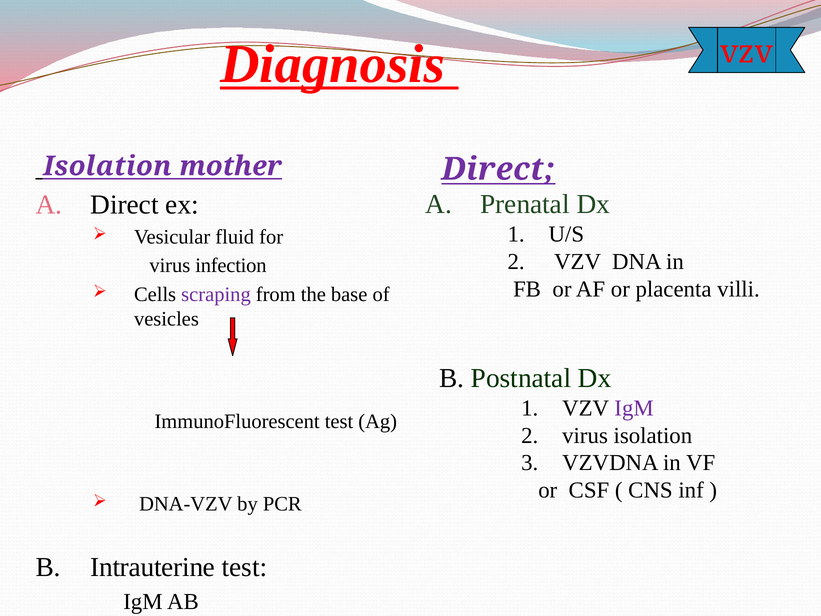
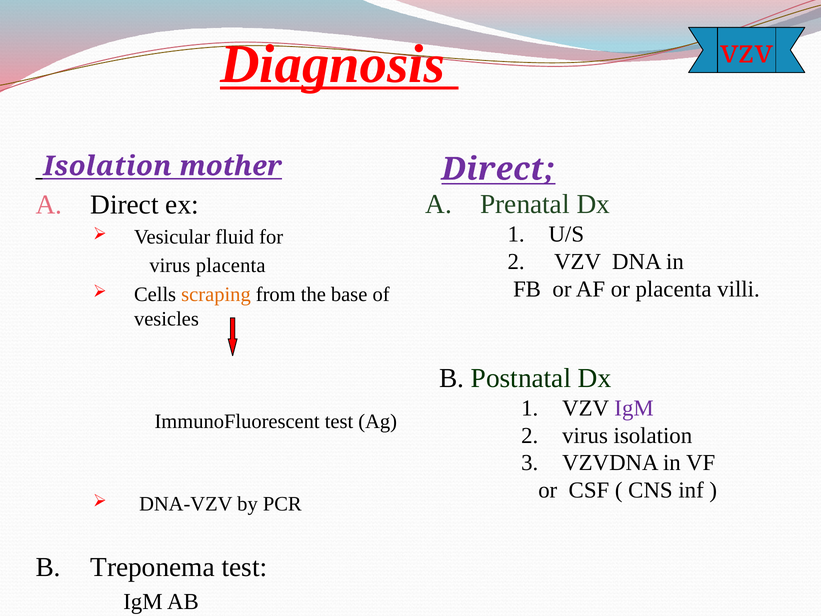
virus infection: infection -> placenta (231, 266)
scraping colour: purple -> orange (216, 294)
Intrauterine: Intrauterine -> Treponema (153, 567)
